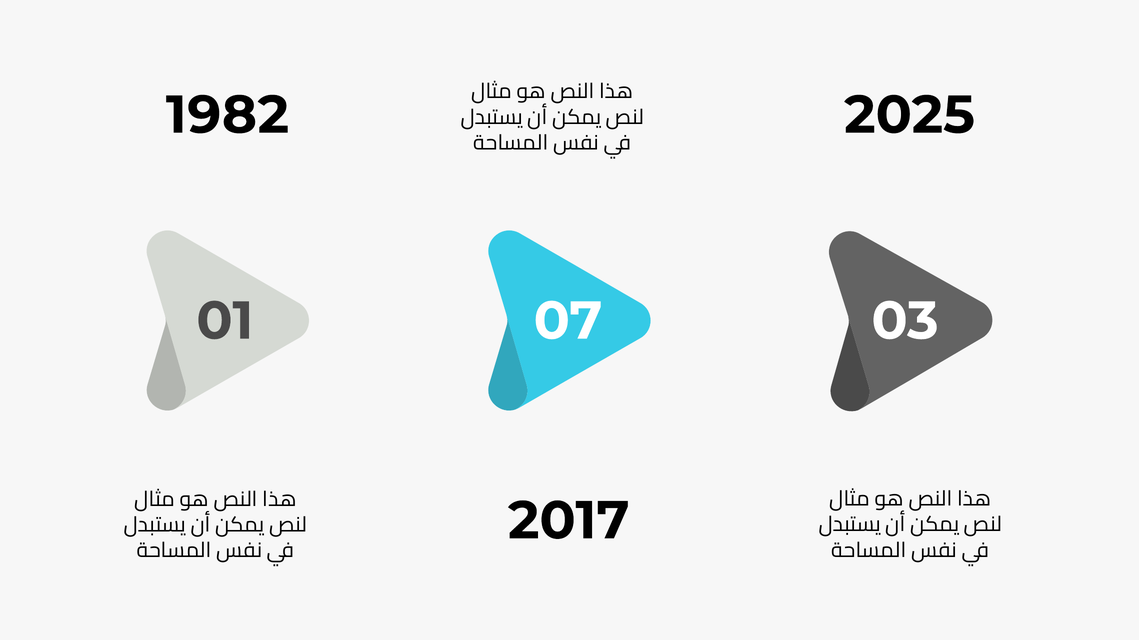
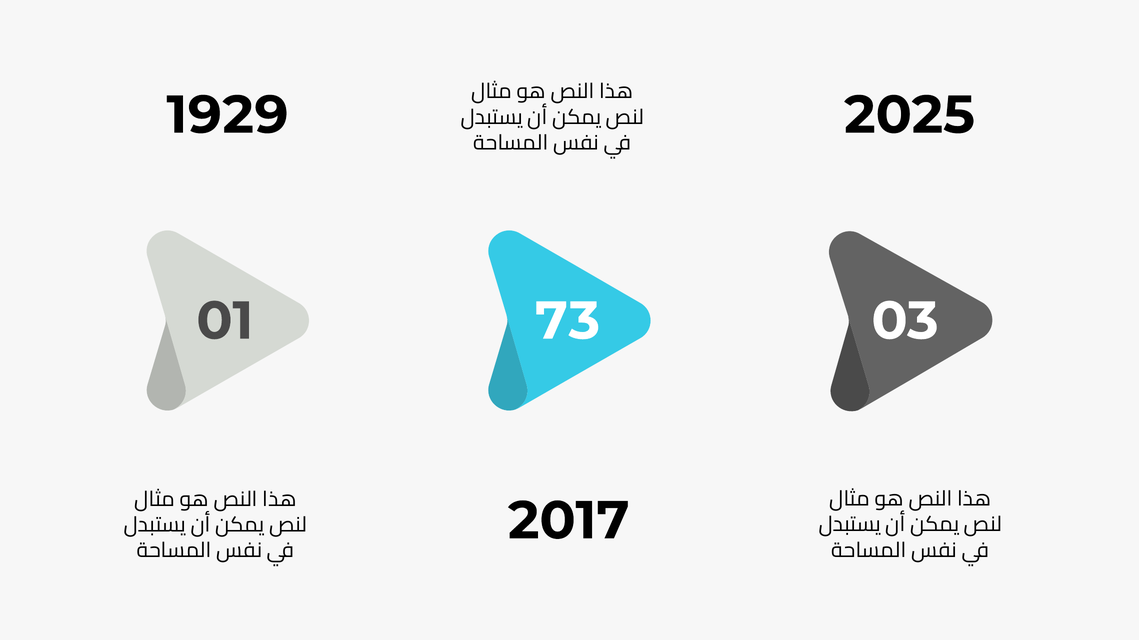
1982: 1982 -> 1929 (227, 115)
07: 07 -> 73 (568, 321)
